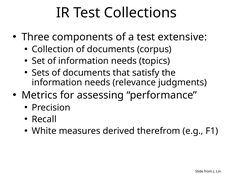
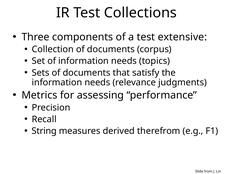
White: White -> String (44, 131)
